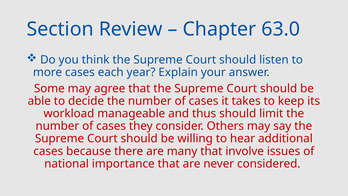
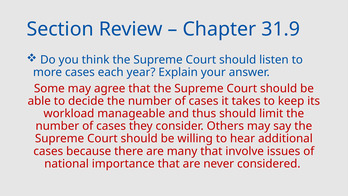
63.0: 63.0 -> 31.9 (281, 29)
